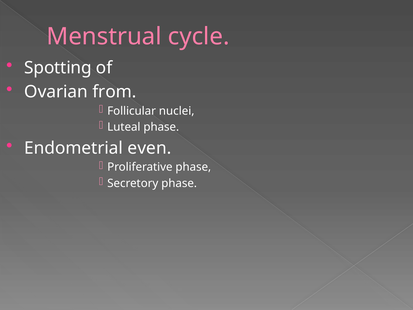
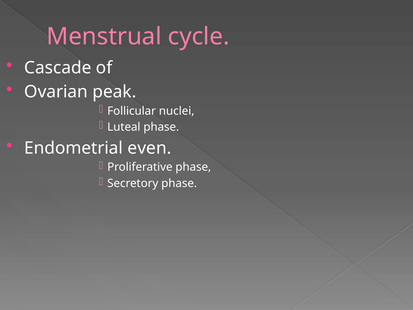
Spotting: Spotting -> Cascade (58, 68)
from: from -> peak (114, 92)
